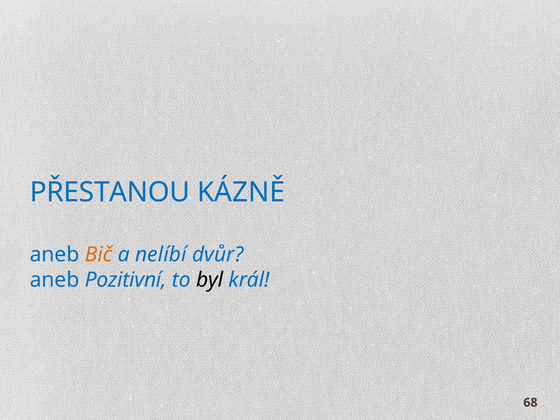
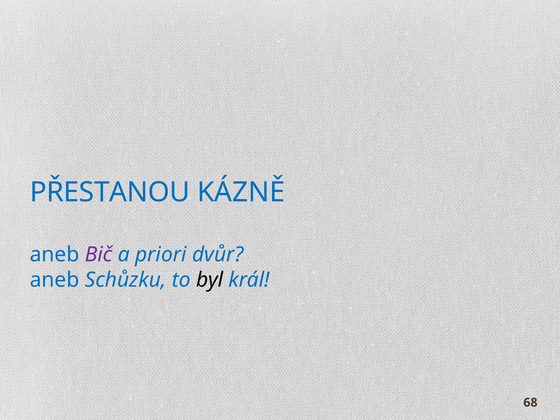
Bič colour: orange -> purple (99, 255)
nelíbí: nelíbí -> priori (161, 255)
Pozitivní: Pozitivní -> Schůzku (126, 280)
